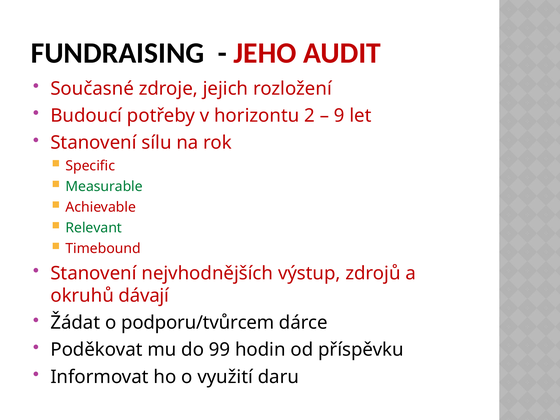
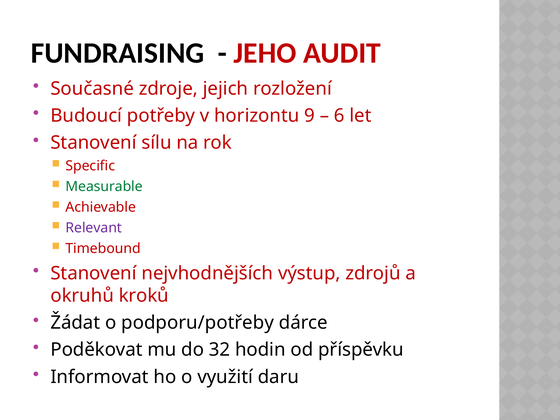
2: 2 -> 9 (310, 116)
9: 9 -> 6 (339, 116)
Relevant colour: green -> purple (94, 228)
dávají: dávají -> kroků (144, 296)
podporu/tvůrcem: podporu/tvůrcem -> podporu/potřeby (198, 323)
99: 99 -> 32 (220, 350)
